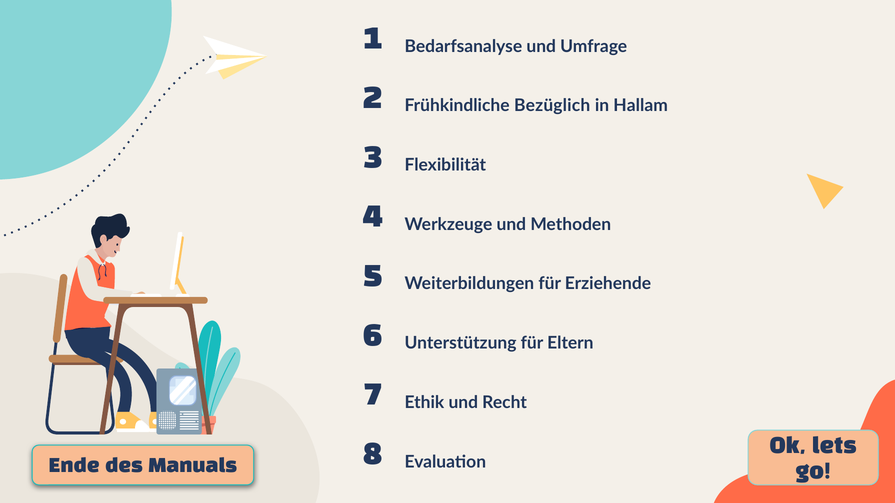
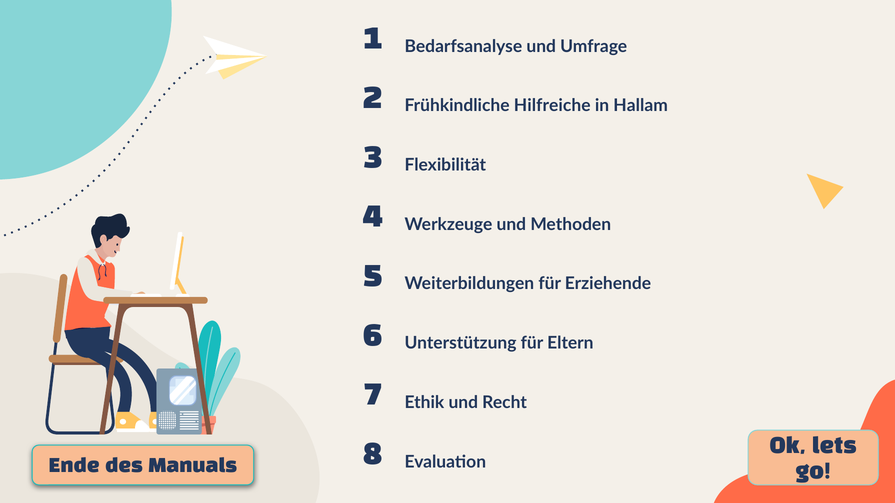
Bezüglich: Bezüglich -> Hilfreiche (552, 106)
